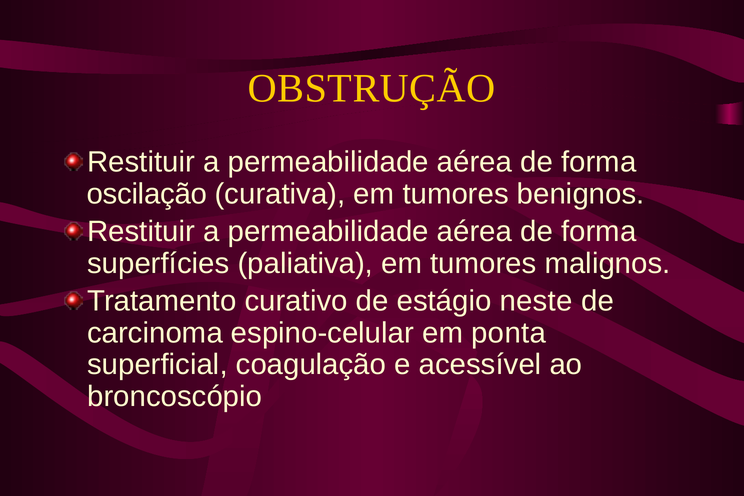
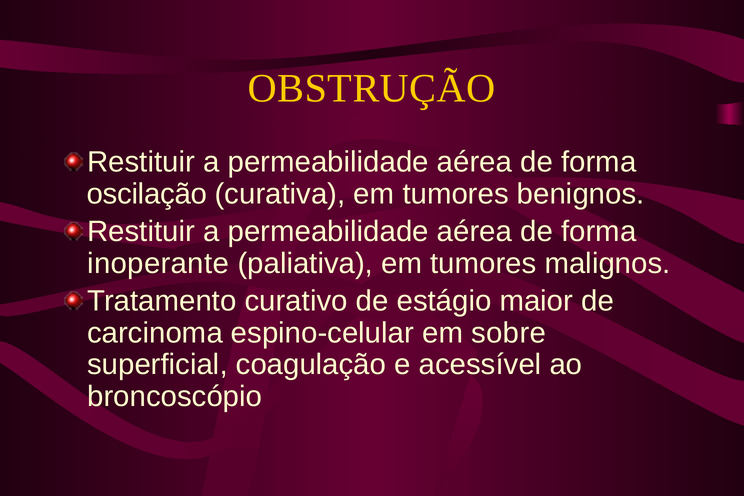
superfícies: superfícies -> inoperante (158, 263)
neste: neste -> maior (536, 301)
ponta: ponta -> sobre (509, 333)
